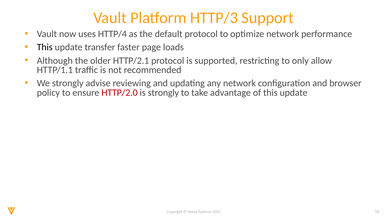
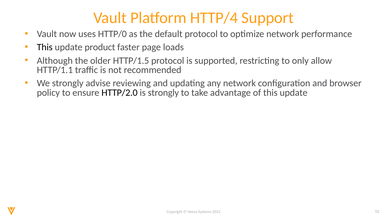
HTTP/3: HTTP/3 -> HTTP/4 (214, 18)
HTTP/4: HTTP/4 -> HTTP/0 (112, 34)
transfer: transfer -> product (100, 47)
HTTP/2.1: HTTP/2.1 -> HTTP/1.5 (131, 61)
HTTP/2.0 colour: red -> black (120, 92)
